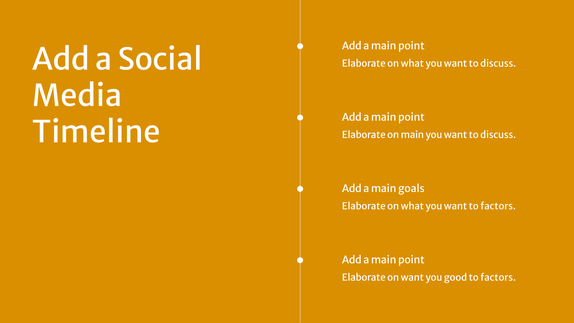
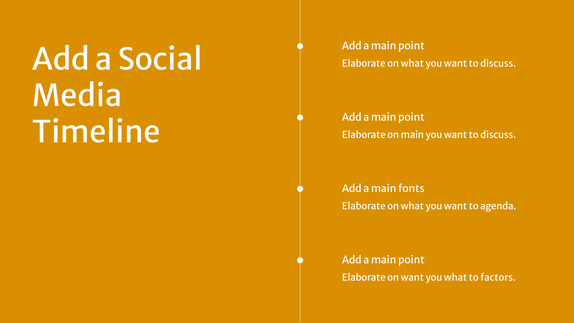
goals: goals -> fonts (411, 189)
want to factors: factors -> agenda (498, 206)
you good: good -> what (456, 278)
